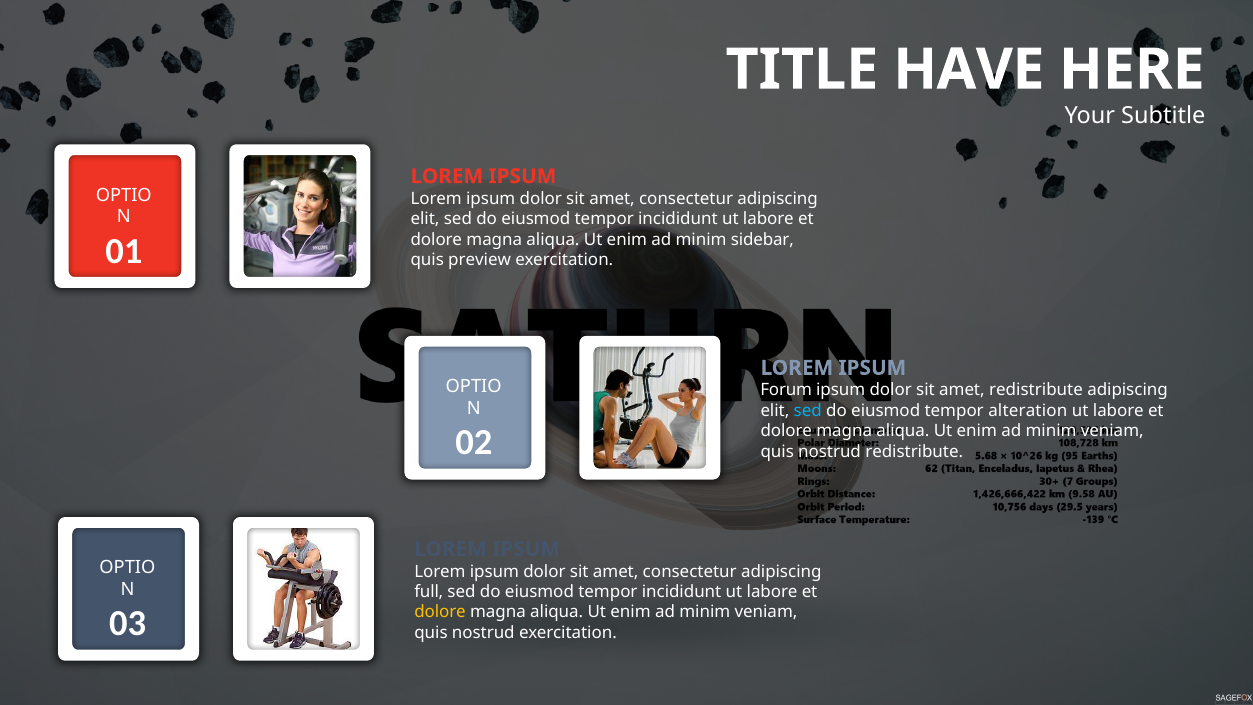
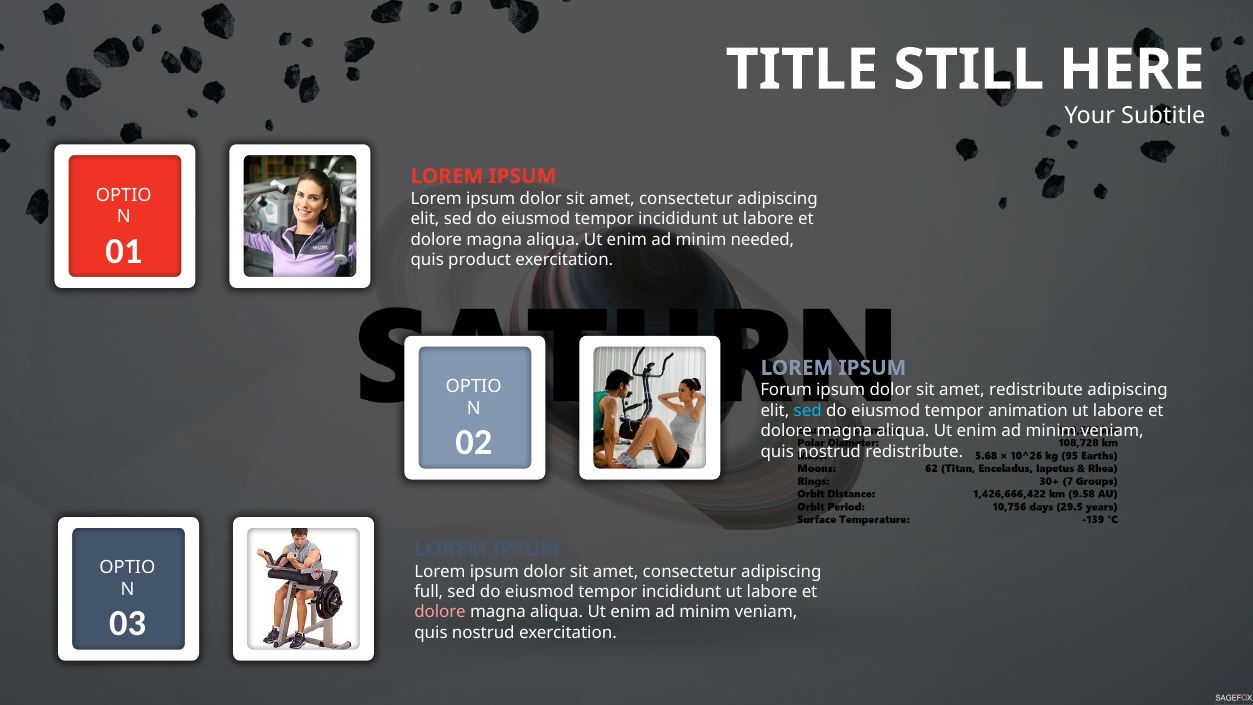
HAVE: HAVE -> STILL (969, 70)
sidebar: sidebar -> needed (762, 239)
preview: preview -> product (480, 260)
alteration: alteration -> animation (1028, 411)
dolore colour: yellow -> pink (440, 612)
